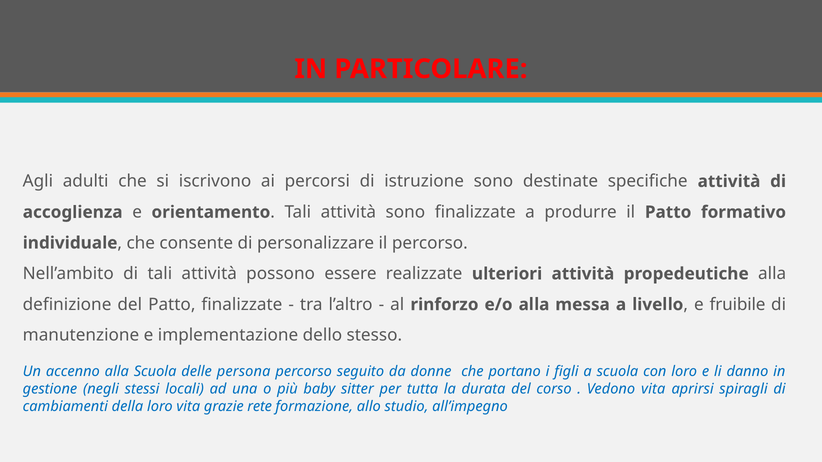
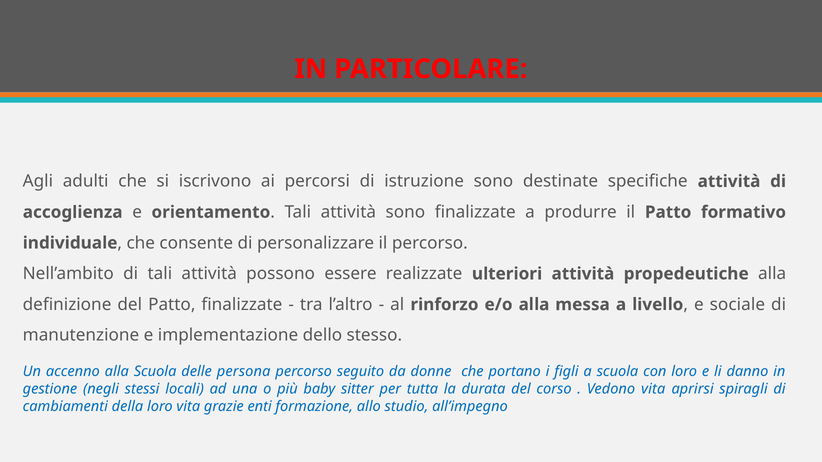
fruibile: fruibile -> sociale (737, 305)
rete: rete -> enti (260, 407)
